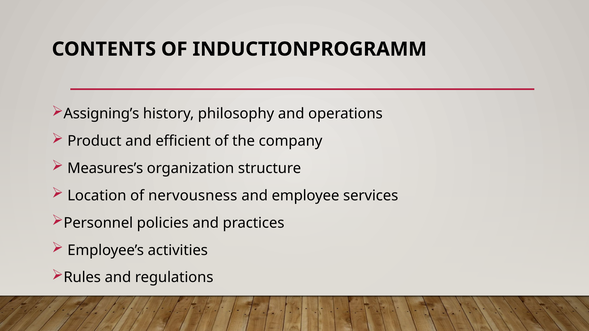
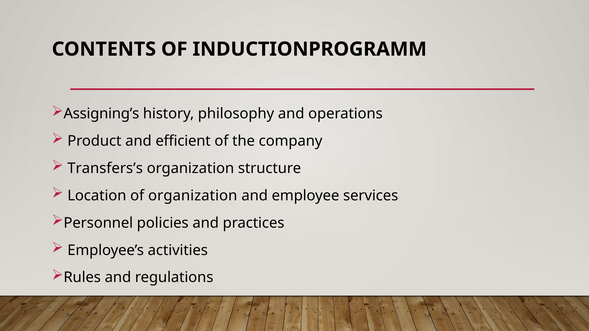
Measures’s: Measures’s -> Transfers’s (105, 168)
of nervousness: nervousness -> organization (193, 196)
